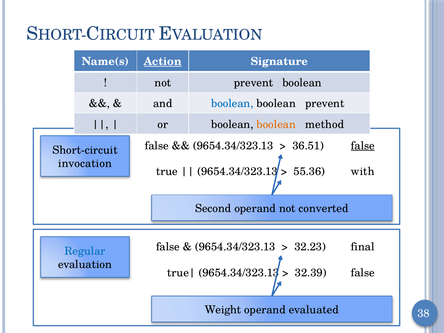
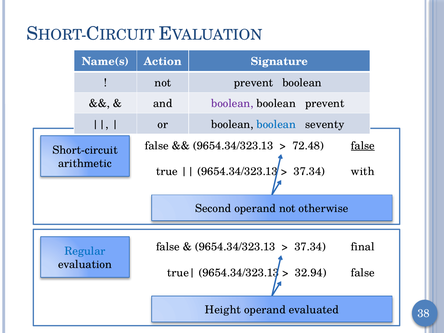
Action underline: present -> none (163, 62)
boolean colour: blue -> purple (232, 104)
boolean colour: orange -> blue (276, 124)
method: method -> seventy (325, 124)
36.51: 36.51 -> 72.48 (308, 146)
invocation: invocation -> arithmetic (85, 163)
55.36: 55.36 -> 37.34 (309, 172)
converted: converted -> otherwise (324, 209)
32.23: 32.23 -> 37.34 (310, 247)
32.39: 32.39 -> 32.94 (311, 273)
Weight: Weight -> Height (223, 310)
